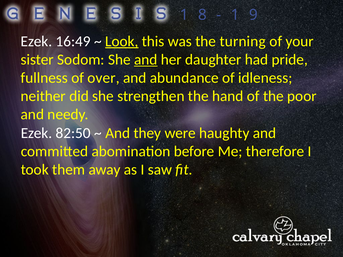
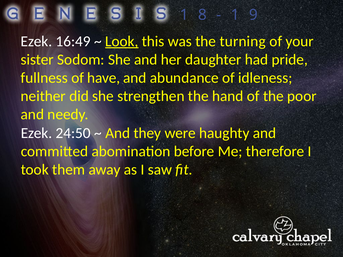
and underline: present -> none (146, 60)
over: over -> have (104, 78)
82:50: 82:50 -> 24:50 (73, 133)
